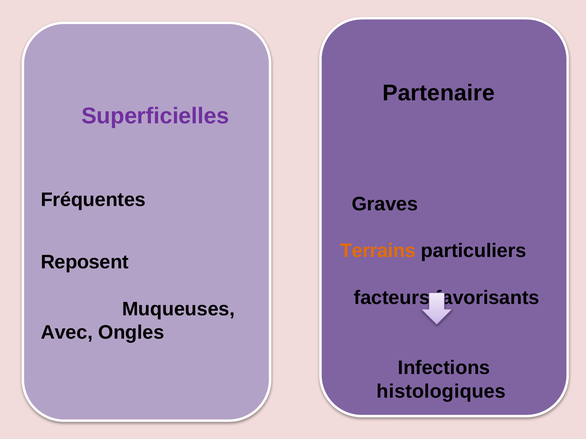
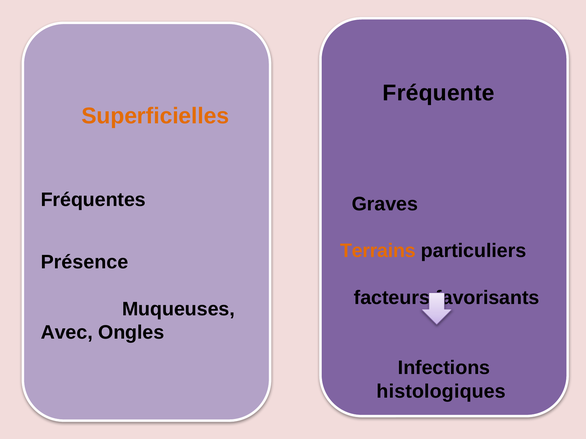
Partenaire: Partenaire -> Fréquente (439, 93)
Superficielles colour: purple -> orange (155, 116)
Reposent: Reposent -> Présence (85, 262)
